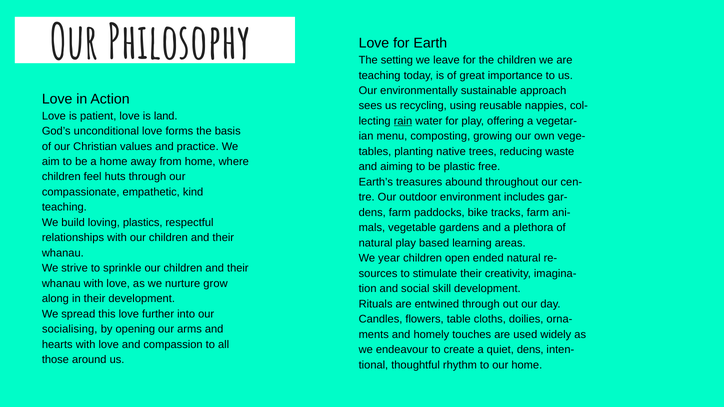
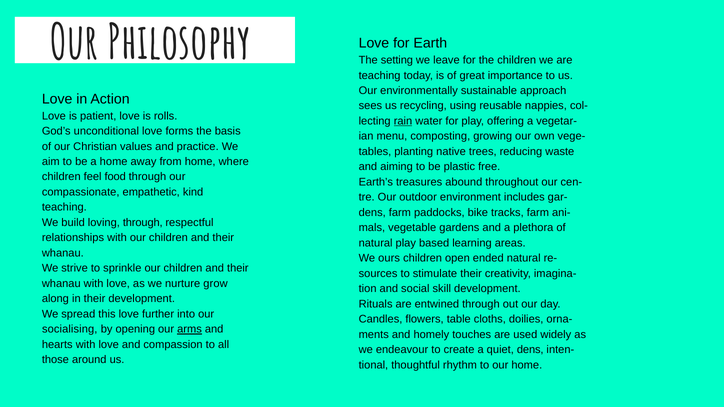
land: land -> rolls (166, 116)
huts: huts -> food (115, 177)
loving plastics: plastics -> through (143, 223)
year: year -> ours (389, 258)
arms underline: none -> present (189, 329)
